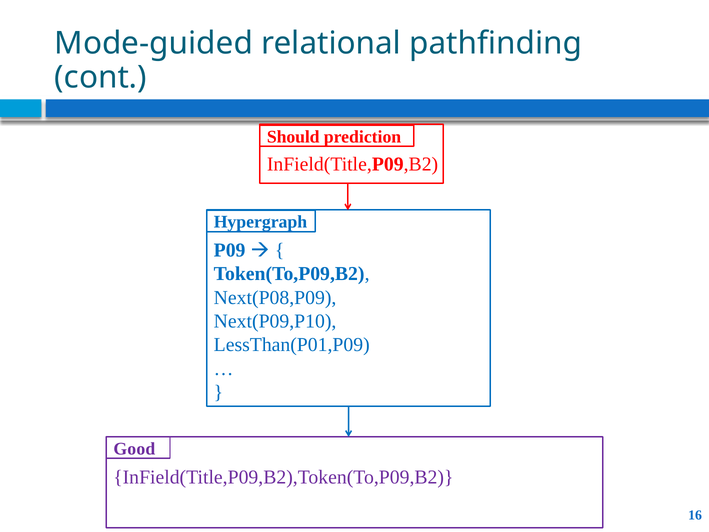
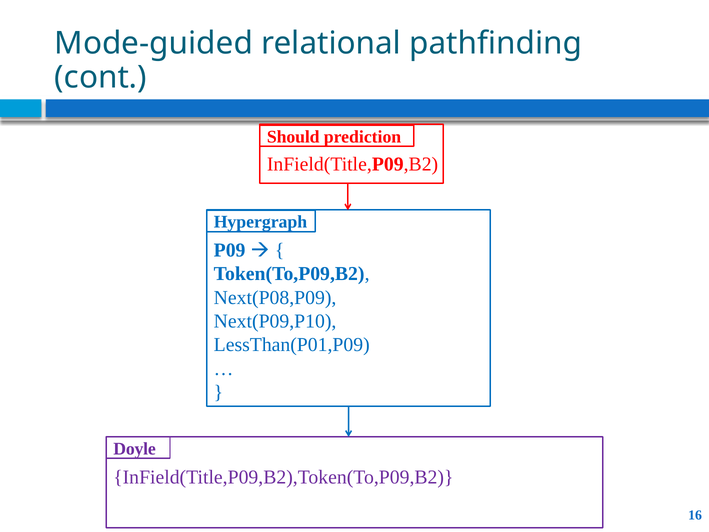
Good: Good -> Doyle (135, 449)
